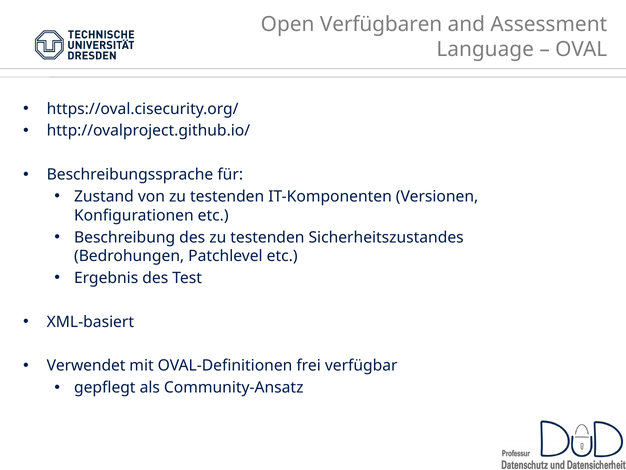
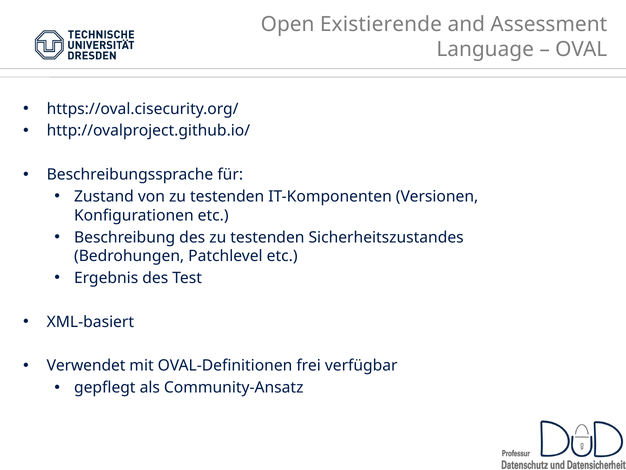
Verfügbaren: Verfügbaren -> Existierende (381, 24)
